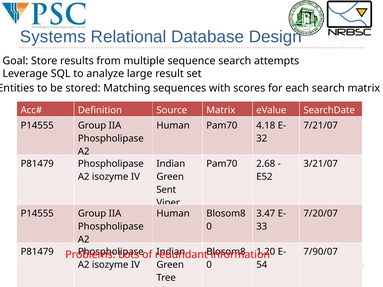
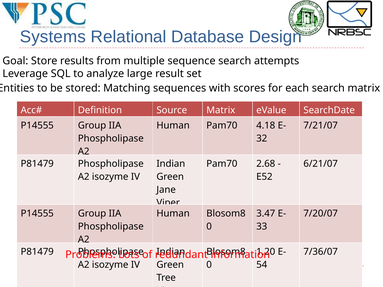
3/21/07: 3/21/07 -> 6/21/07 (321, 164)
Sent: Sent -> Jane (166, 190)
7/90/07: 7/90/07 -> 7/36/07 (321, 252)
